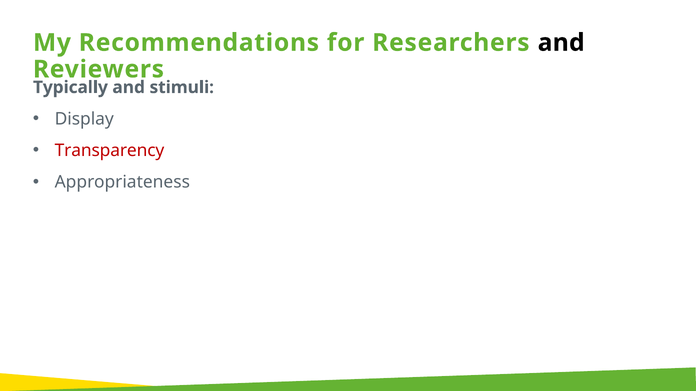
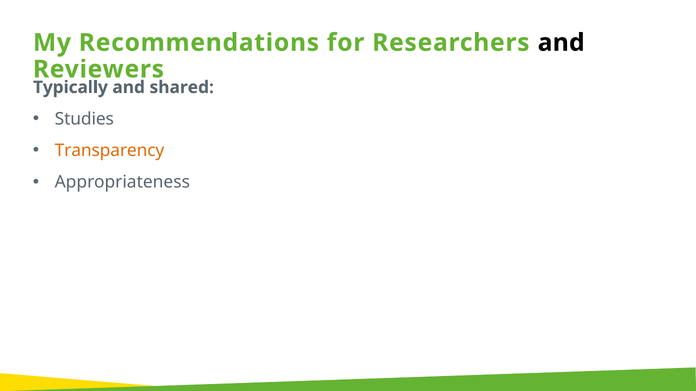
stimuli: stimuli -> shared (182, 87)
Display: Display -> Studies (84, 119)
Transparency colour: red -> orange (110, 151)
